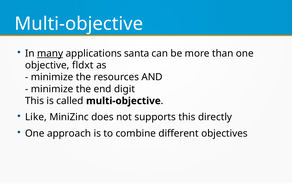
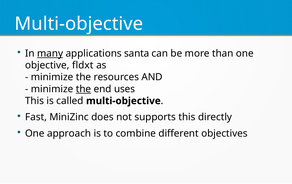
the underline: none -> present (84, 89)
digit: digit -> uses (125, 89)
Like: Like -> Fast (36, 117)
